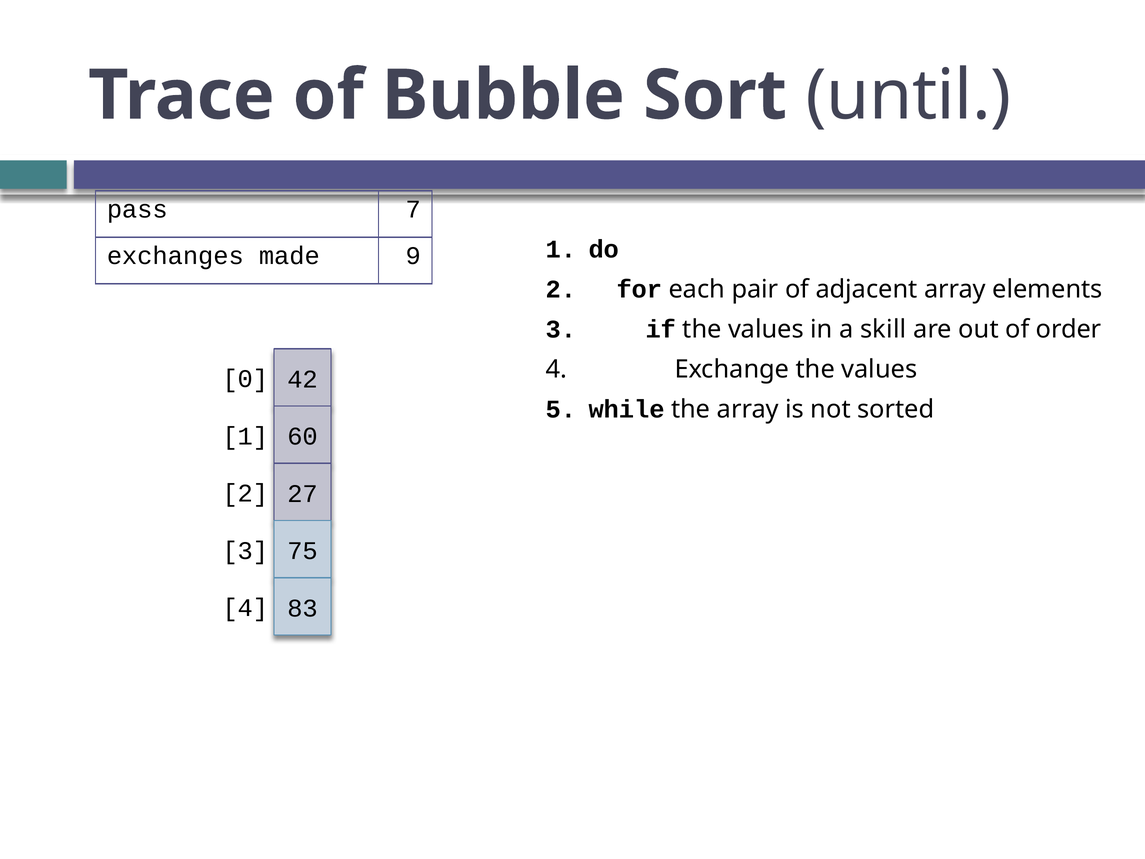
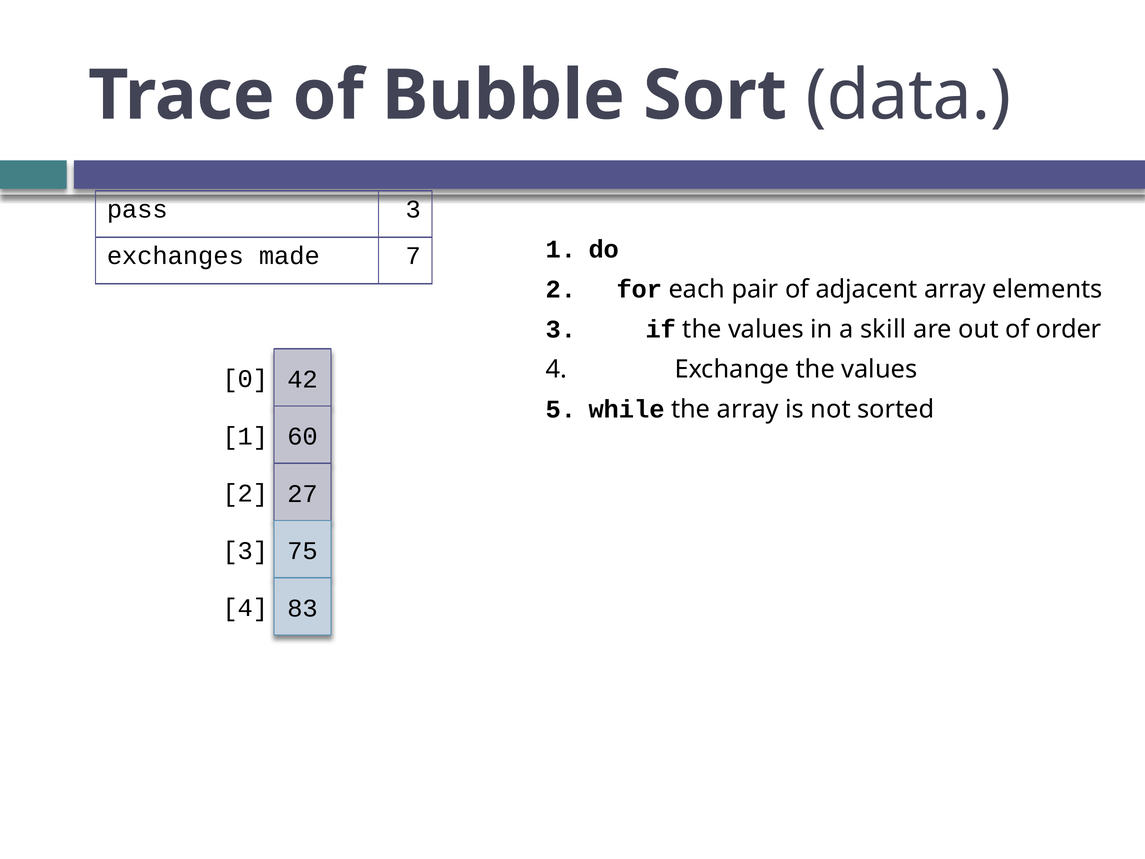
until: until -> data (909, 96)
pass 7: 7 -> 3 (413, 209)
9: 9 -> 7 (413, 256)
